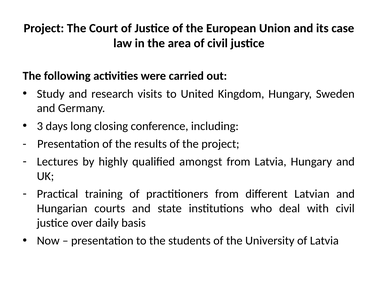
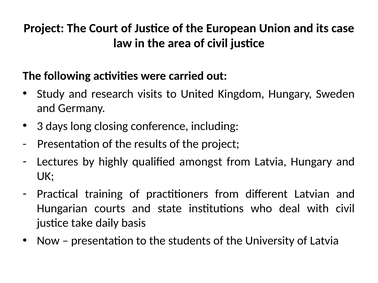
over: over -> take (82, 223)
